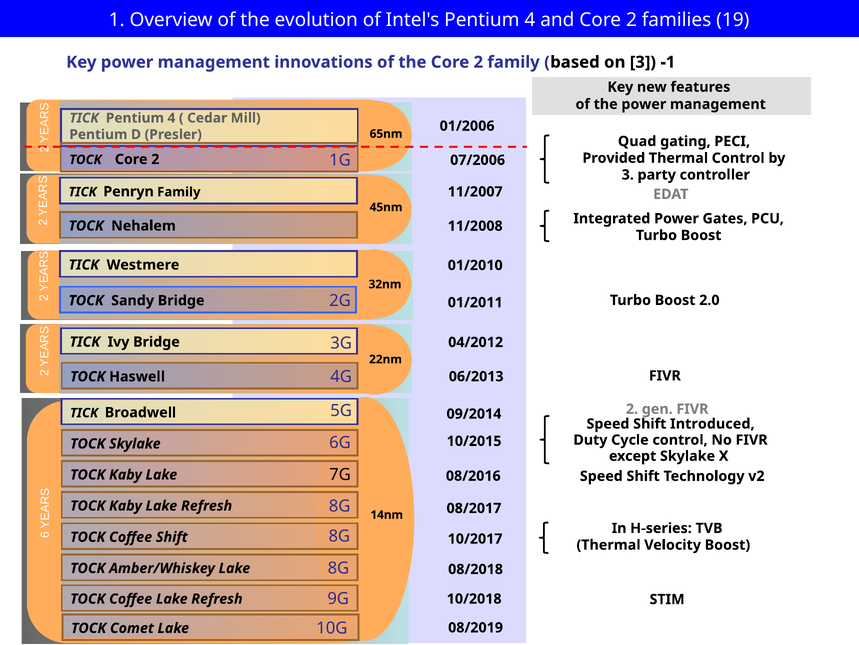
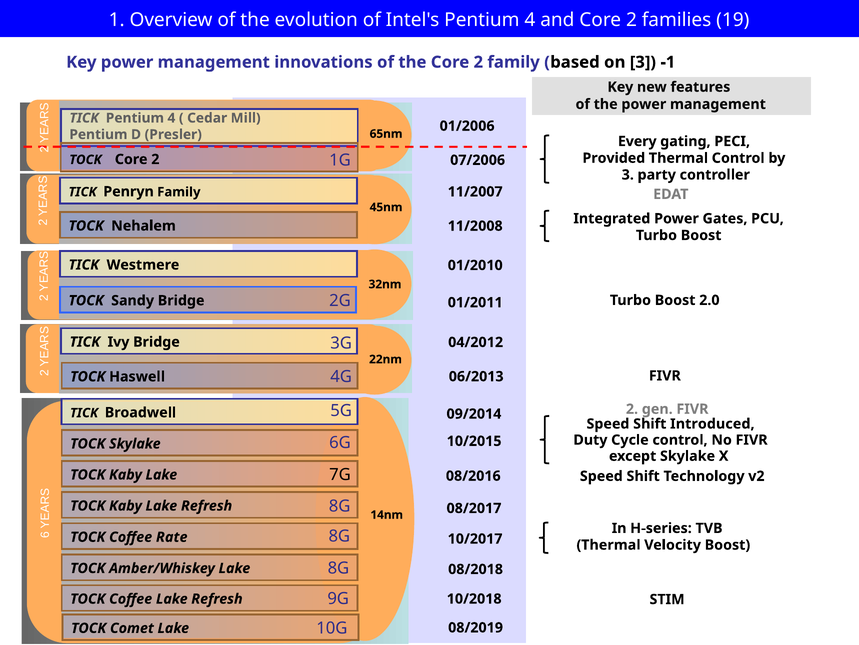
Quad: Quad -> Every (637, 141)
Coffee Shift: Shift -> Rate (172, 537)
